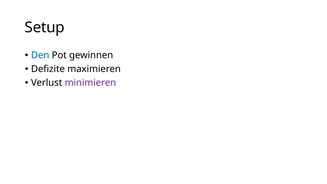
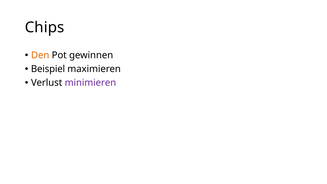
Setup: Setup -> Chips (45, 27)
Den colour: blue -> orange (40, 55)
Defizite: Defizite -> Beispiel (48, 69)
